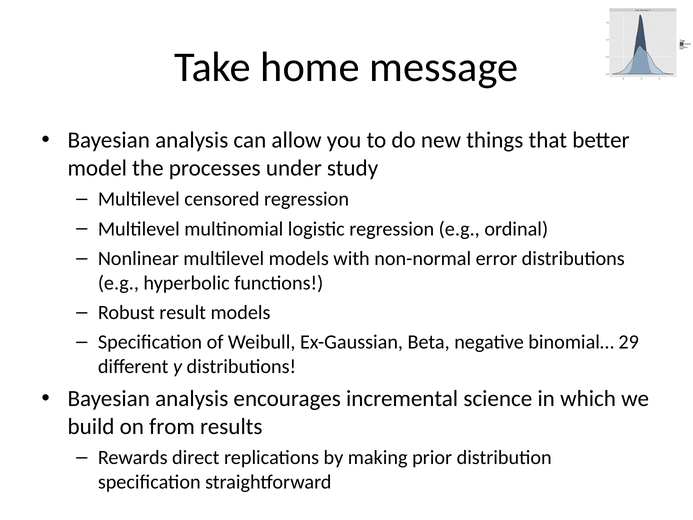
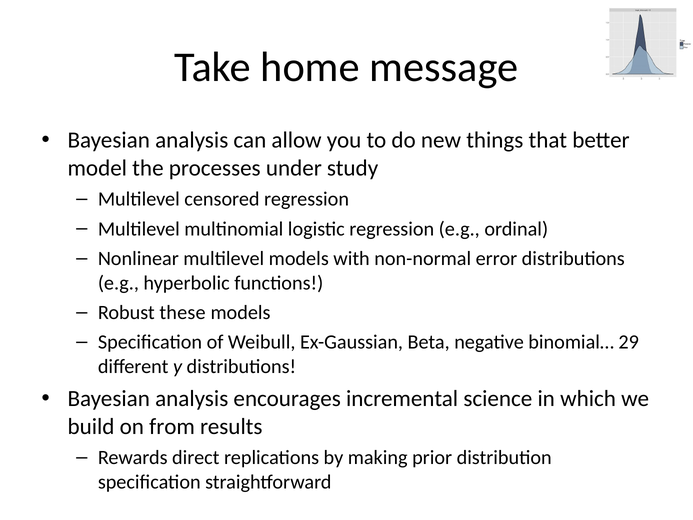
result: result -> these (183, 312)
